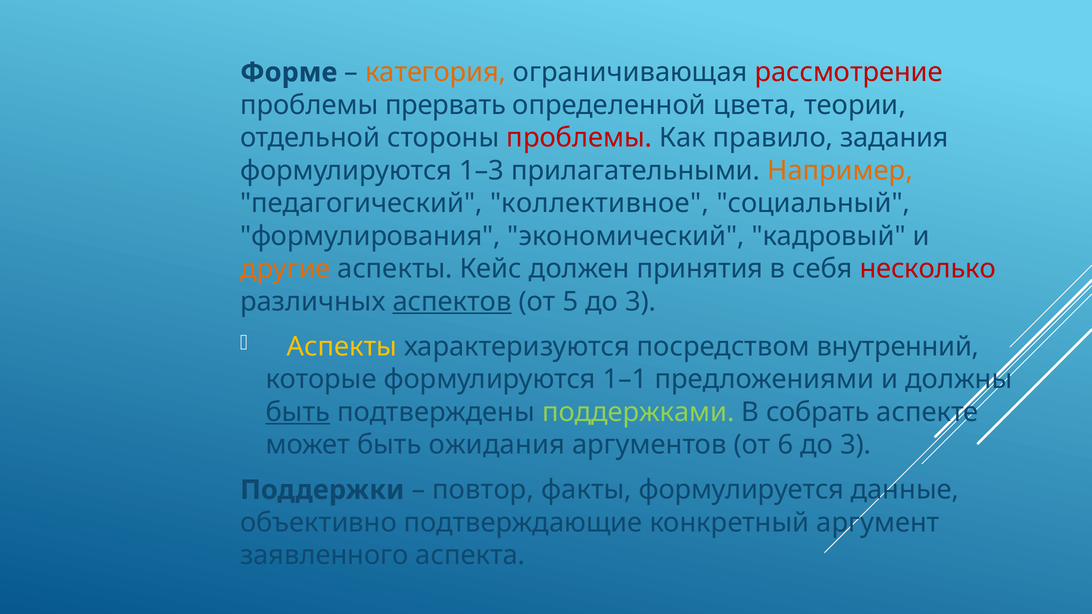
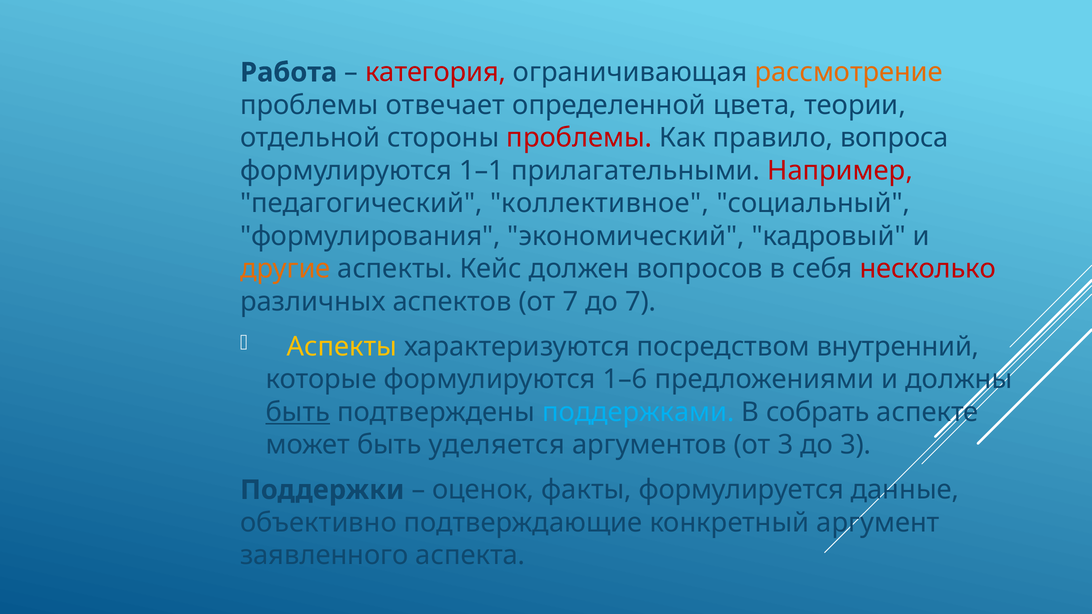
Форме: Форме -> Работа (289, 72)
категория colour: orange -> red (436, 72)
рассмотрение colour: red -> orange (849, 72)
прервать: прервать -> отвечает (445, 105)
задания: задания -> вопроса (894, 138)
1–3: 1–3 -> 1–1 (482, 171)
Например colour: orange -> red (840, 171)
принятия: принятия -> вопросов (700, 269)
аспектов underline: present -> none (452, 302)
от 5: 5 -> 7 (570, 302)
3: 3 -> 7 (641, 302)
1–1: 1–1 -> 1–6 (625, 380)
поддержками colour: light green -> light blue (638, 412)
ожидания: ожидания -> уделяется (497, 445)
от 6: 6 -> 3 (785, 445)
повтор: повтор -> оценок (483, 490)
